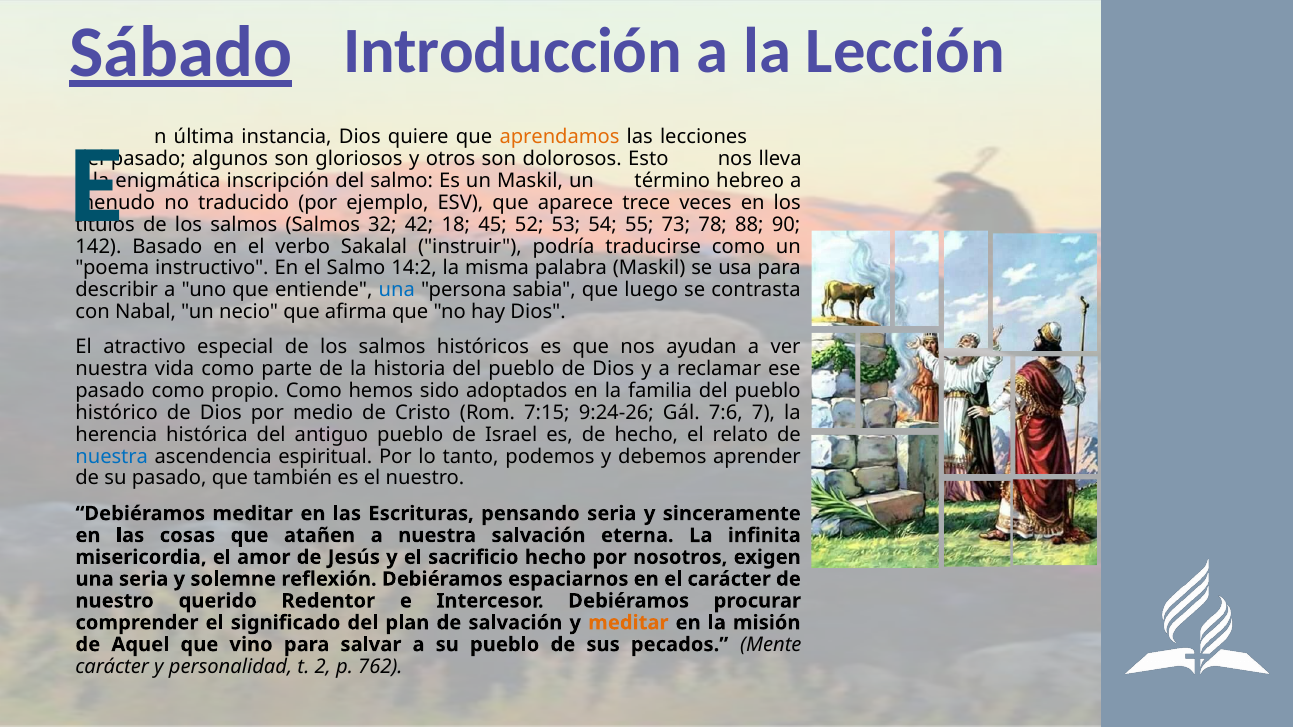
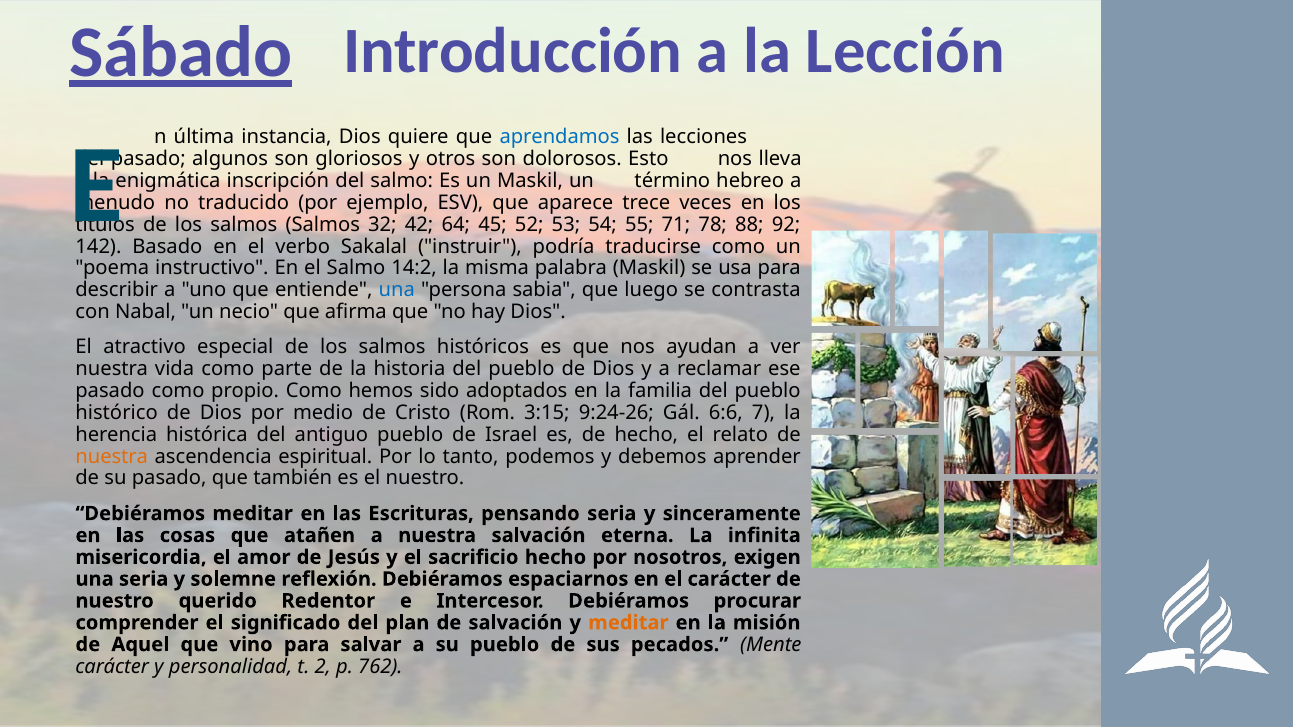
aprendamos colour: orange -> blue (560, 137)
18: 18 -> 64 (456, 225)
73: 73 -> 71 (676, 225)
90: 90 -> 92 (786, 225)
7:15: 7:15 -> 3:15 (547, 413)
7:6: 7:6 -> 6:6 (726, 413)
nuestra colour: blue -> orange (112, 457)
